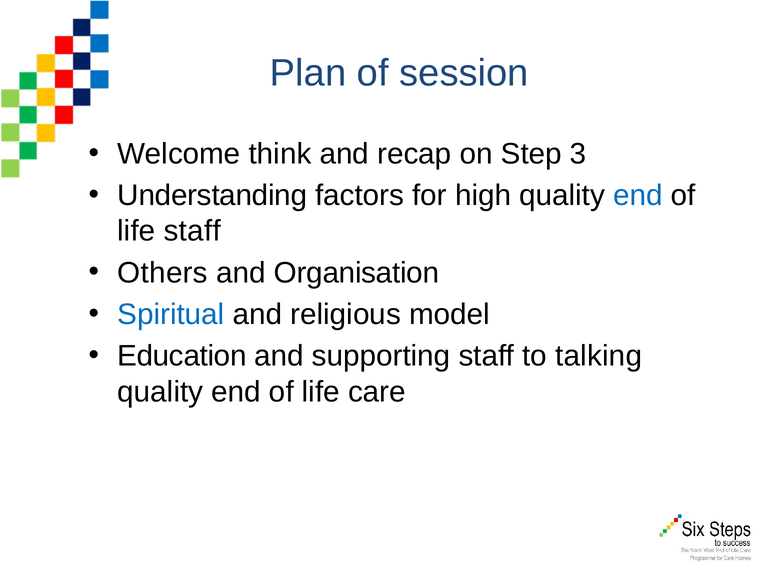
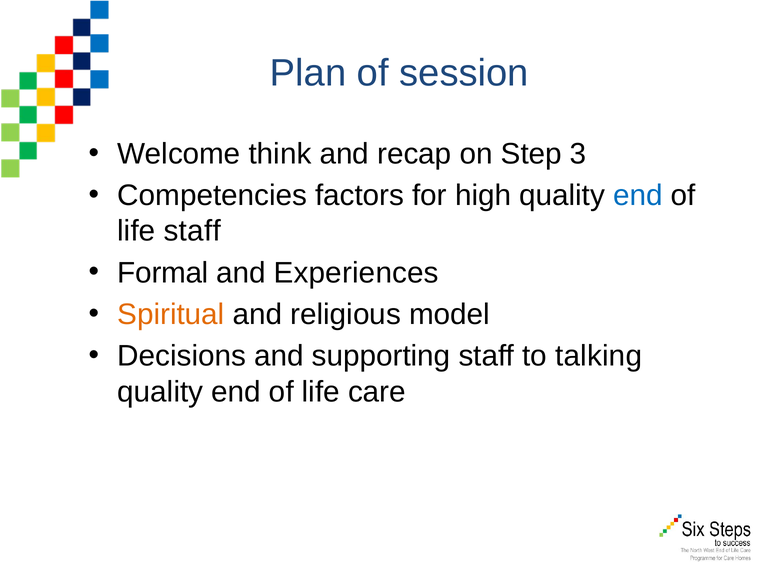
Understanding: Understanding -> Competencies (212, 195)
Others: Others -> Formal (163, 273)
Organisation: Organisation -> Experiences (356, 273)
Spiritual colour: blue -> orange (171, 314)
Education: Education -> Decisions (182, 356)
